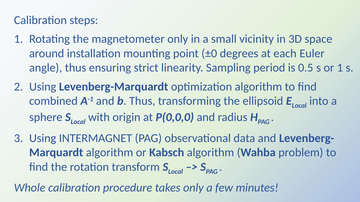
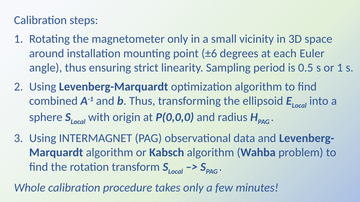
±0: ±0 -> ±6 (209, 53)
